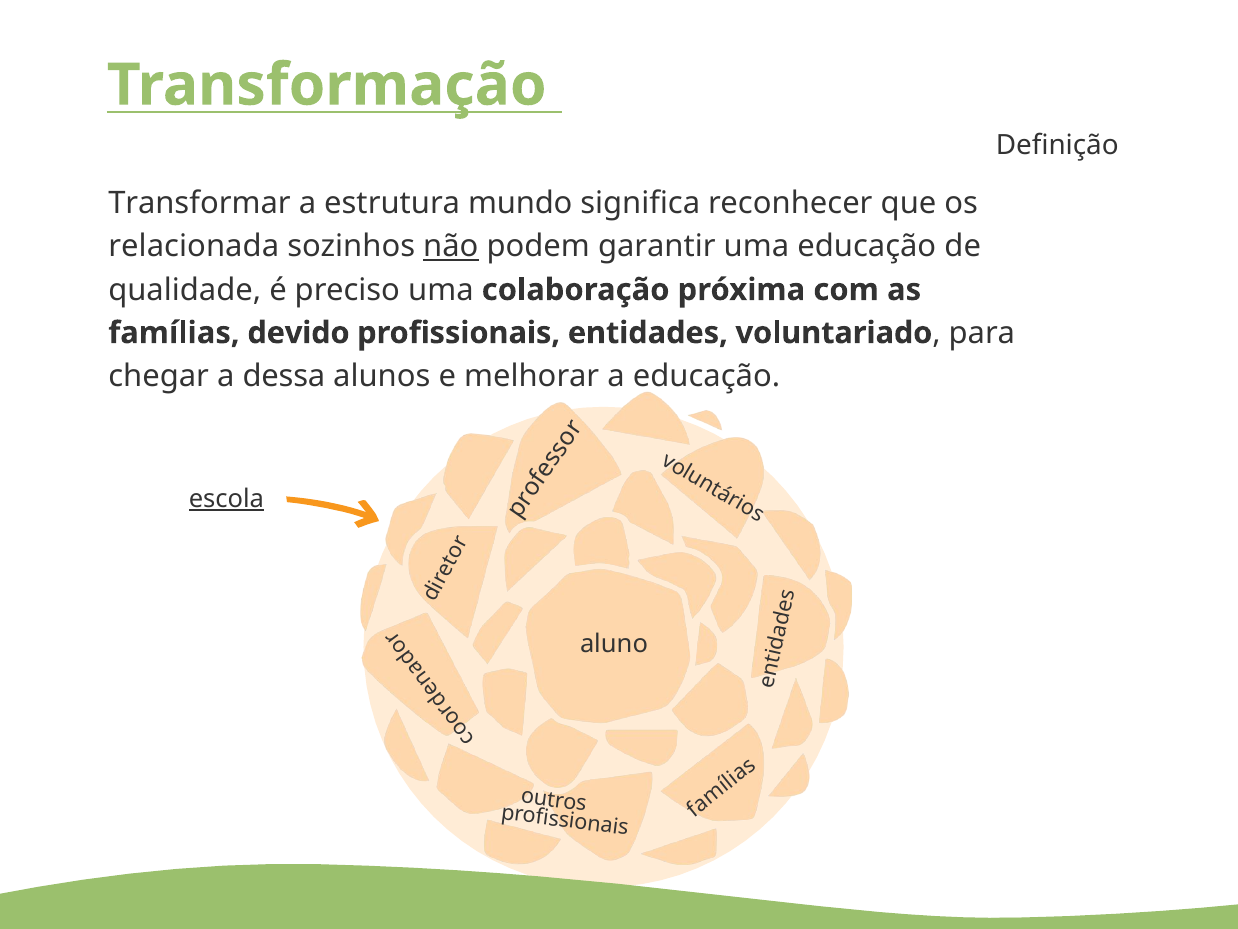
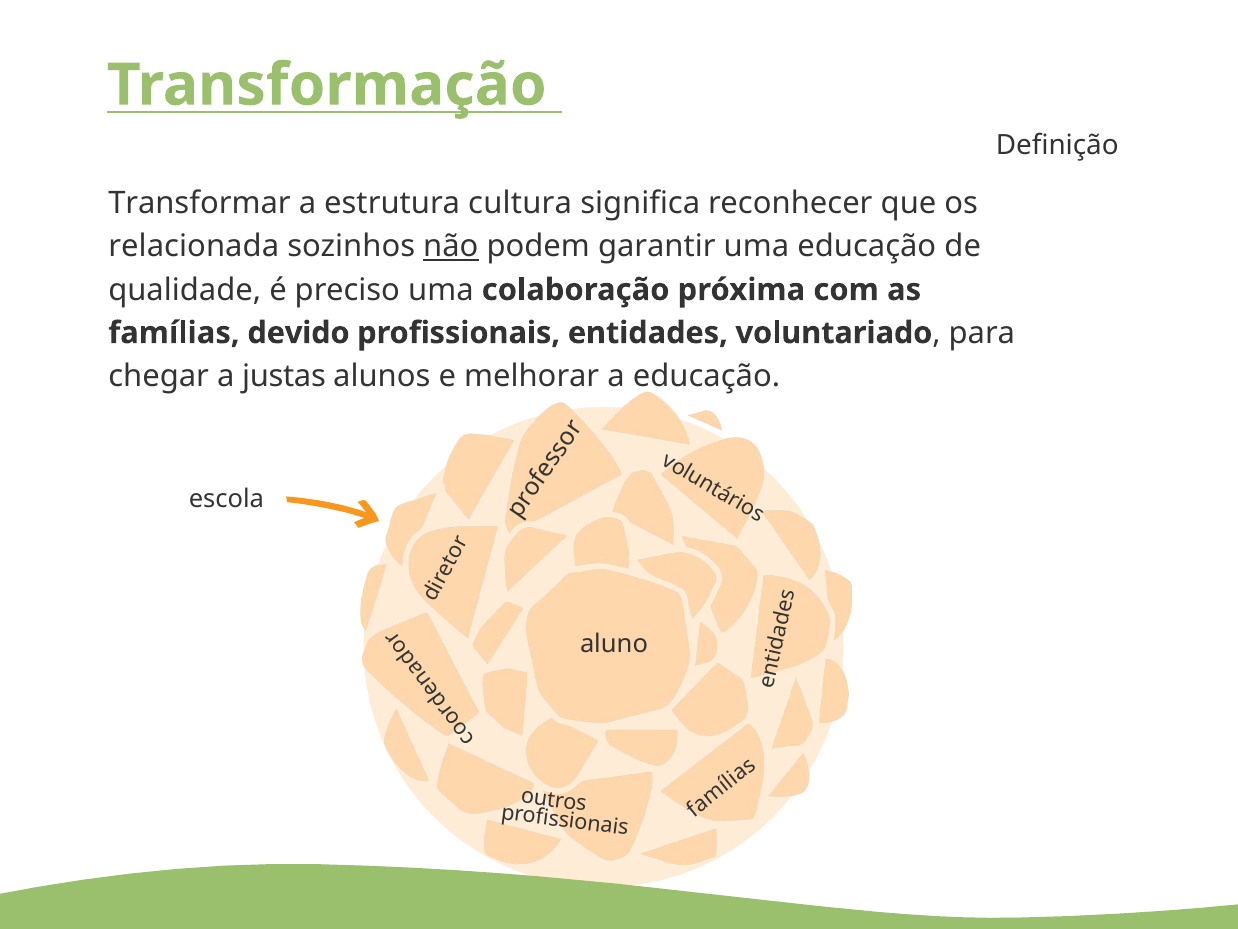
mundo: mundo -> cultura (520, 204)
dessa: dessa -> justas (284, 376)
escola underline: present -> none (226, 499)
